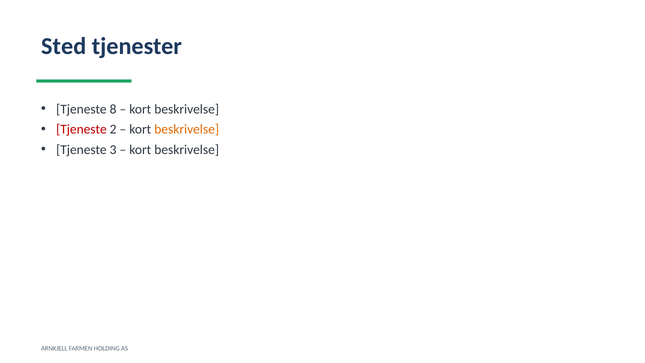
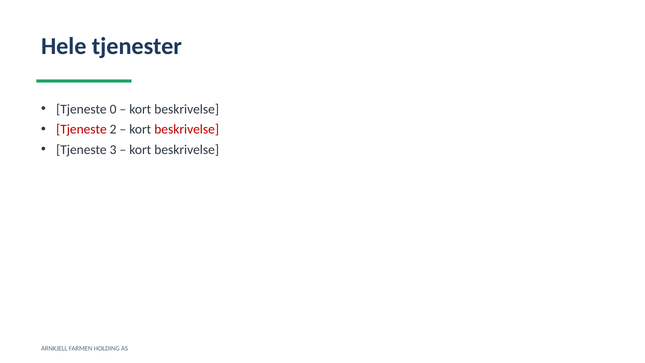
Sted: Sted -> Hele (64, 46)
8: 8 -> 0 (113, 109)
beskrivelse colour: orange -> red (187, 129)
